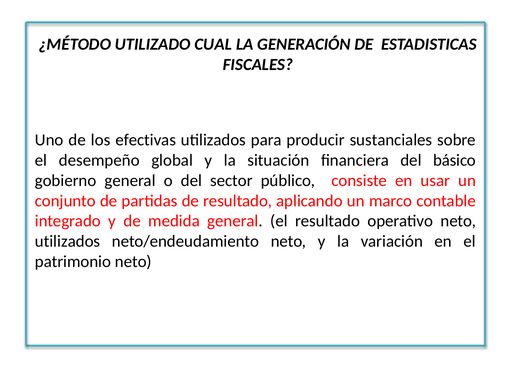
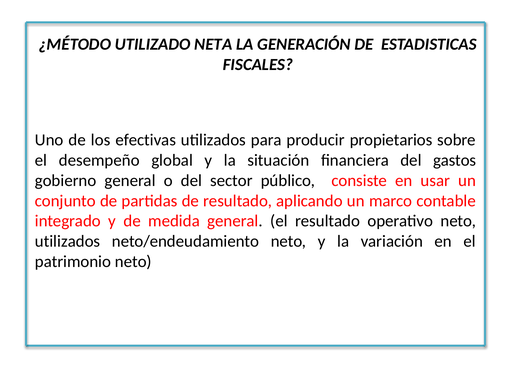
CUAL: CUAL -> NETA (213, 44)
sustanciales: sustanciales -> propietarios (391, 140)
básico: básico -> gastos (455, 160)
